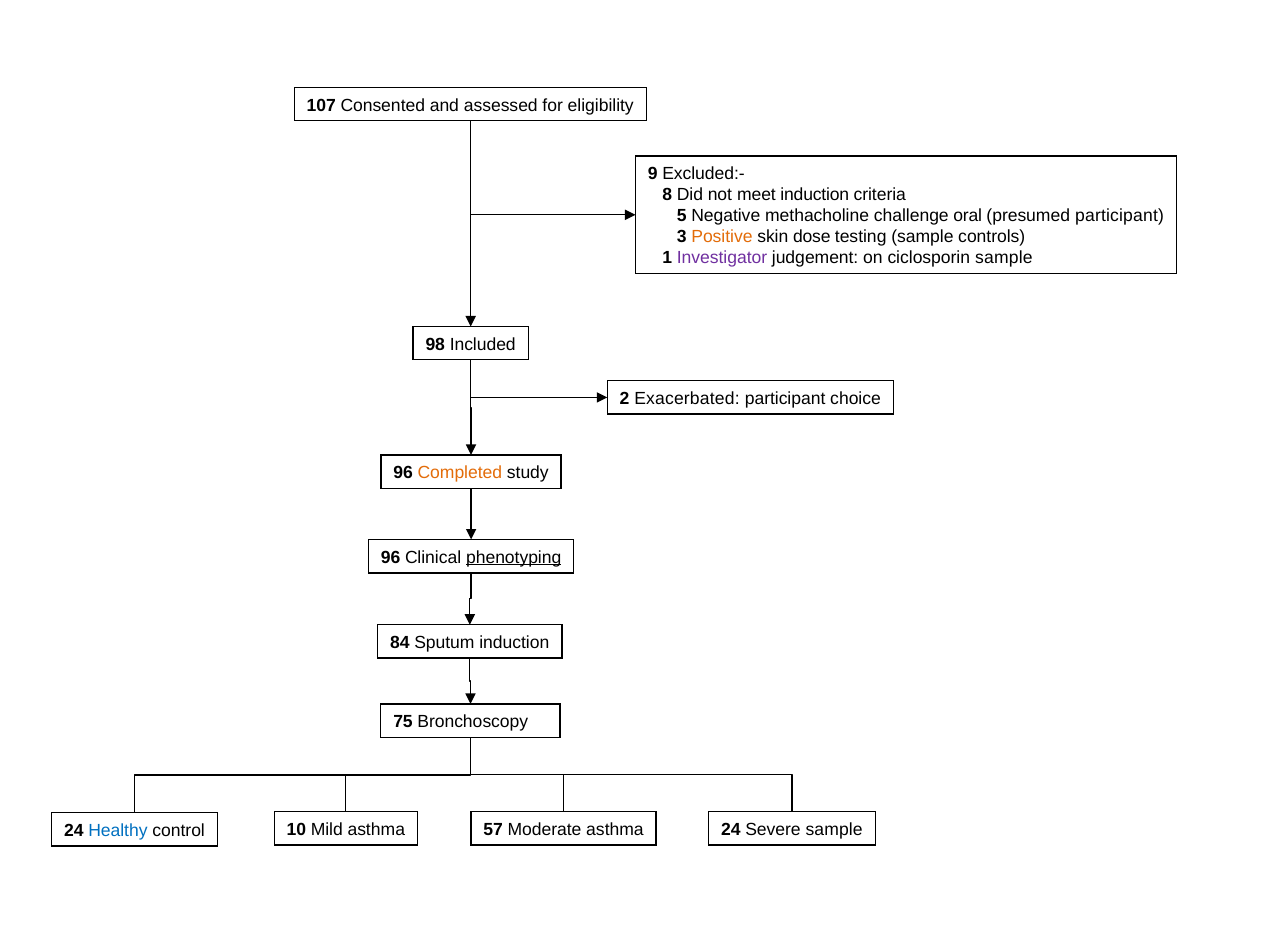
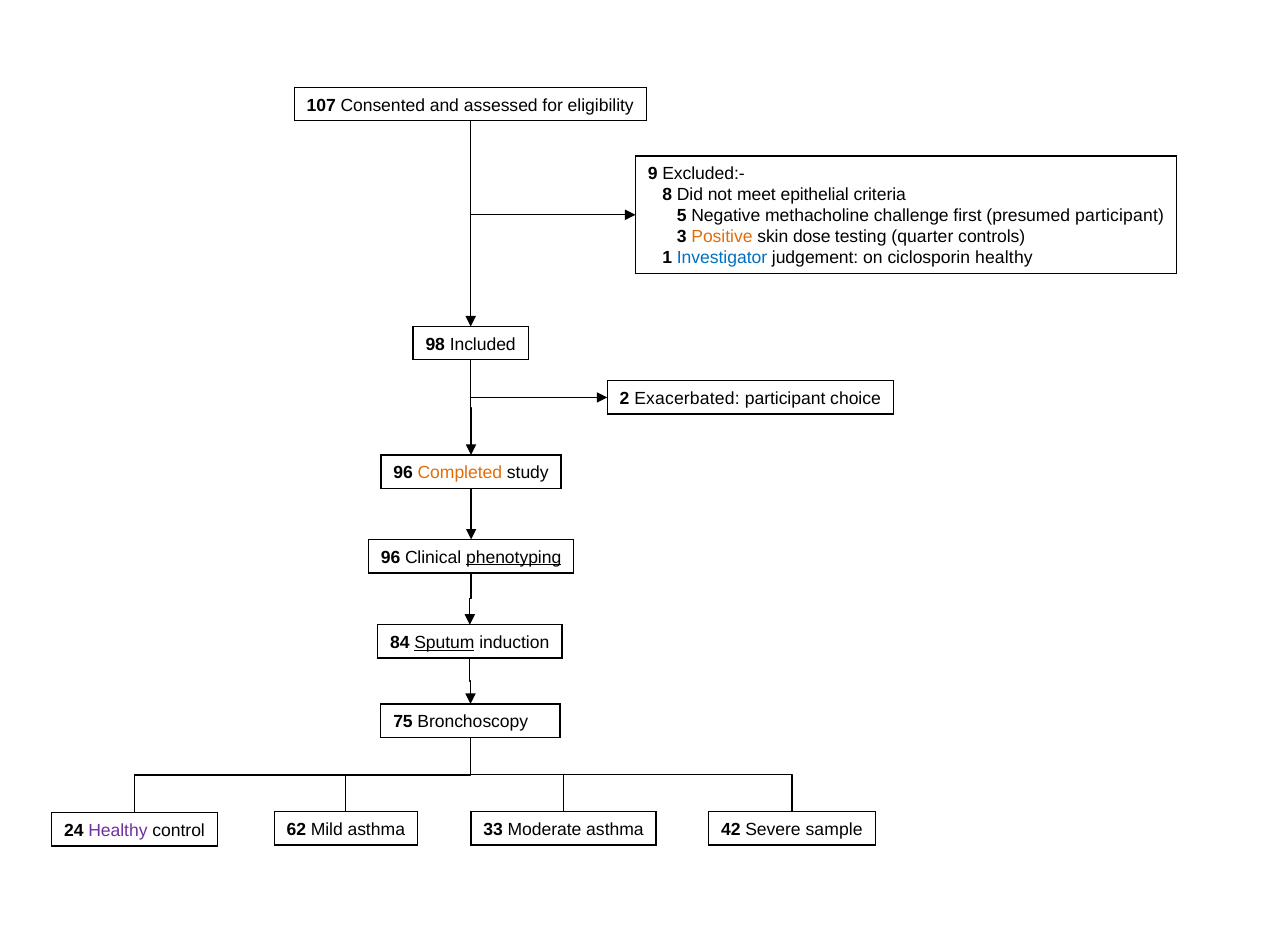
meet induction: induction -> epithelial (815, 195)
oral: oral -> first (968, 216)
testing sample: sample -> quarter (922, 237)
Investigator colour: purple -> blue (722, 258)
ciclosporin sample: sample -> healthy (1004, 258)
Sputum underline: none -> present (444, 643)
Healthy colour: blue -> purple (118, 831)
10: 10 -> 62 (296, 830)
57: 57 -> 33 (493, 830)
asthma 24: 24 -> 42 (731, 830)
